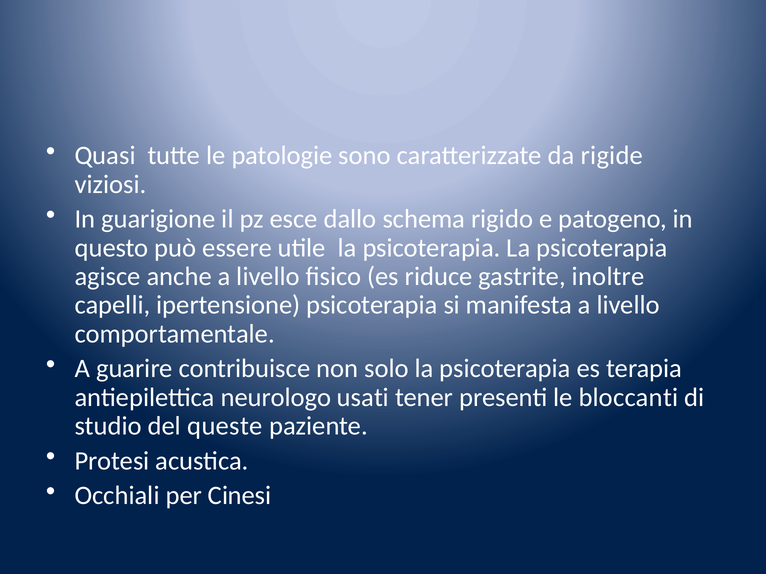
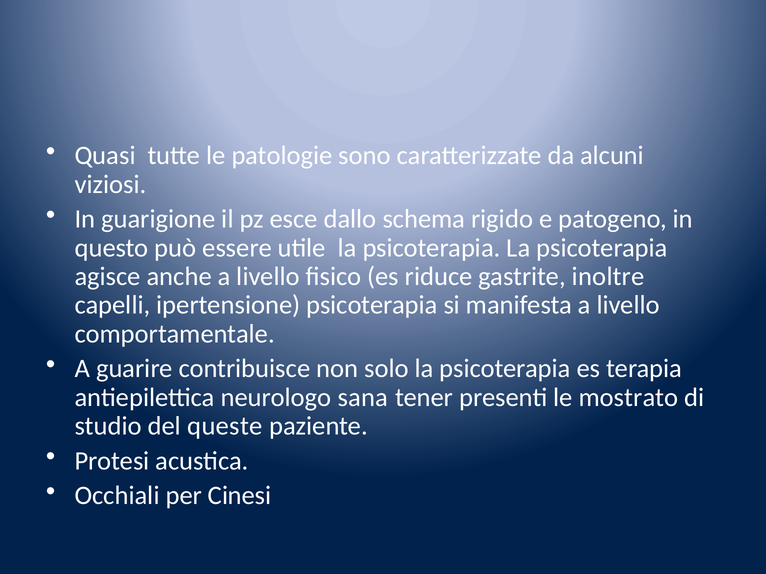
rigide: rigide -> alcuni (612, 156)
usati: usati -> sana (363, 398)
bloccanti: bloccanti -> mostrato (628, 398)
